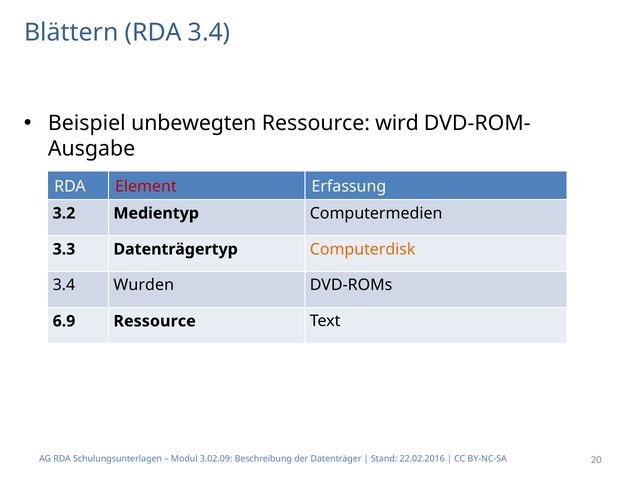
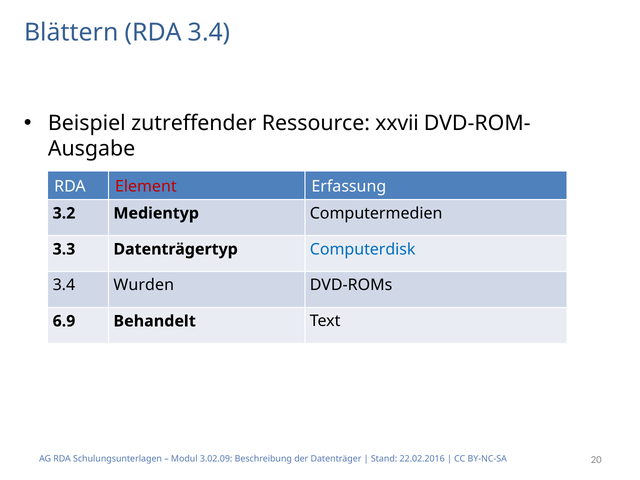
unbewegten: unbewegten -> zutreffender (194, 123)
wird: wird -> xxvii (397, 123)
Computerdisk colour: orange -> blue (363, 249)
6.9 Ressource: Ressource -> Behandelt (155, 321)
